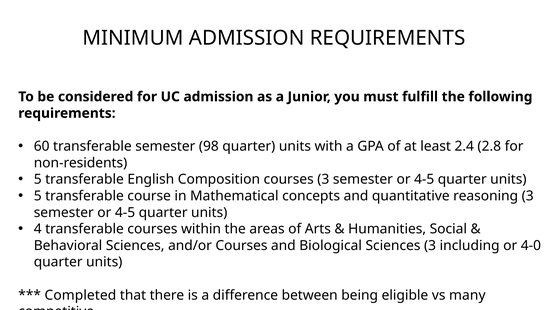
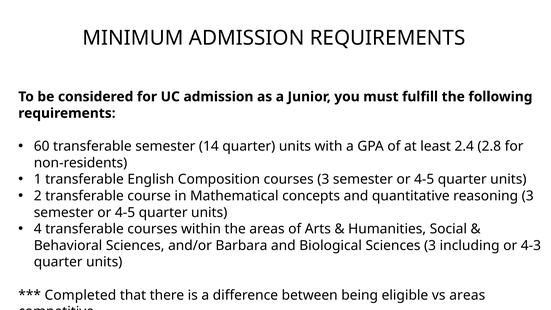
98: 98 -> 14 (209, 146)
5: 5 -> 1 (38, 179)
5: 5 -> 2 (38, 196)
and/or Courses: Courses -> Barbara (241, 245)
4-0: 4-0 -> 4-3 (531, 245)
vs many: many -> areas (467, 295)
